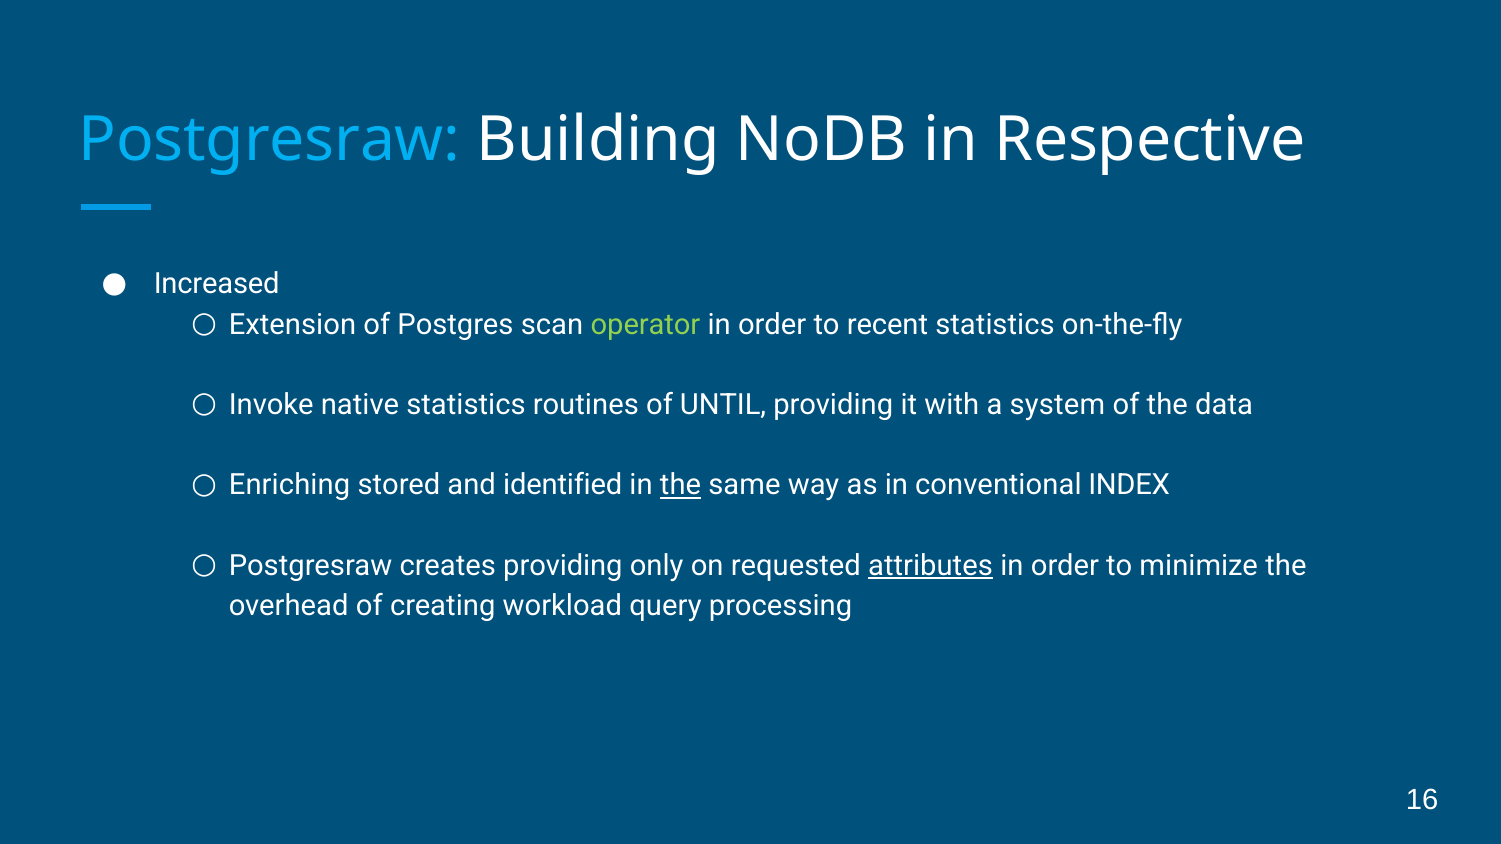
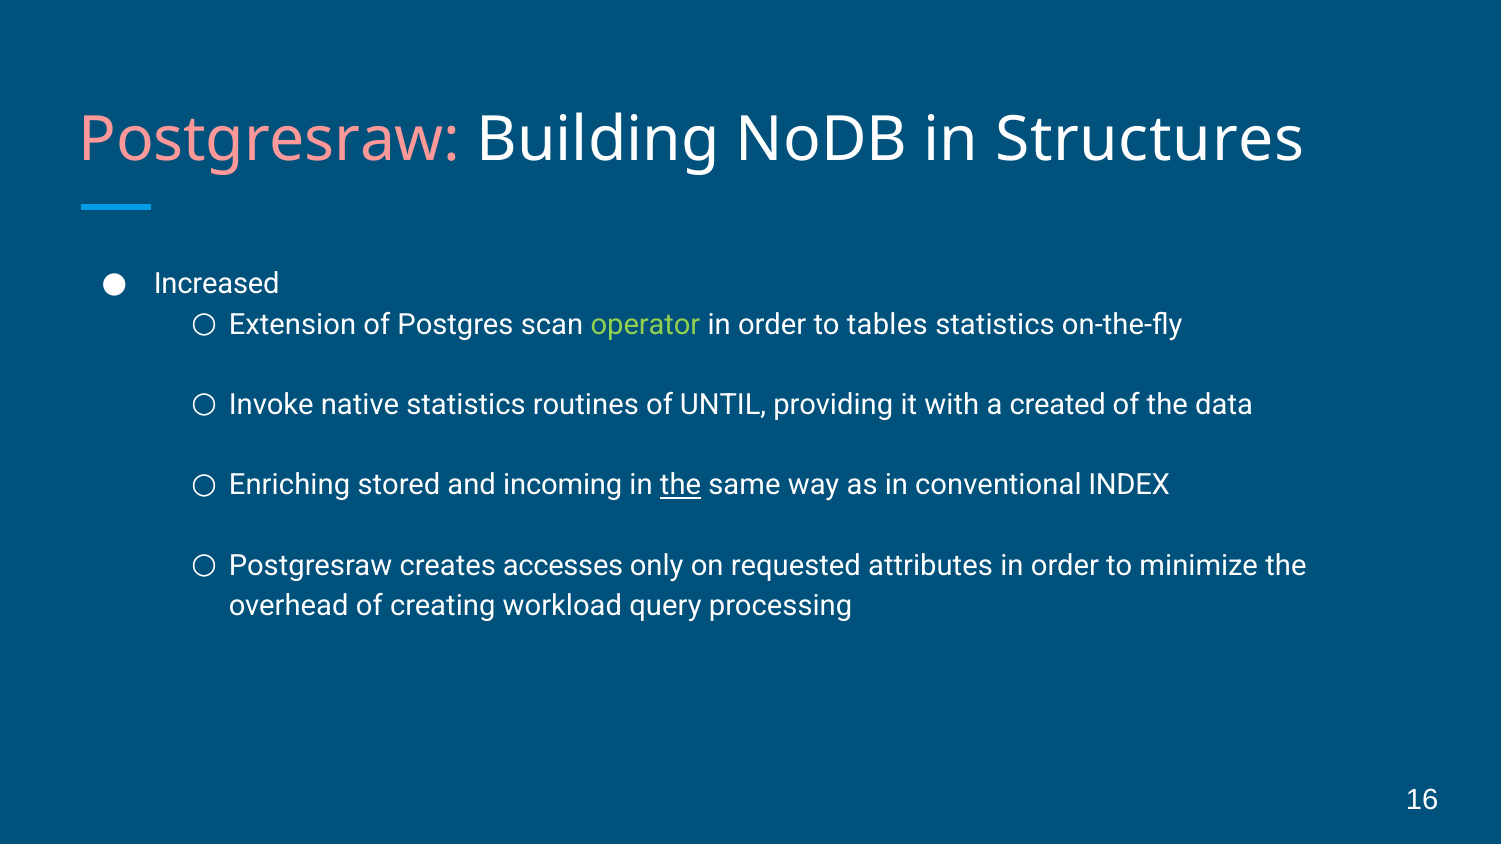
Postgresraw colour: light blue -> pink (270, 140)
Respective: Respective -> Structures (1150, 140)
recent: recent -> tables (887, 325)
system: system -> created (1058, 405)
identified: identified -> incoming (563, 486)
creates providing: providing -> accesses (563, 566)
attributes underline: present -> none (930, 566)
